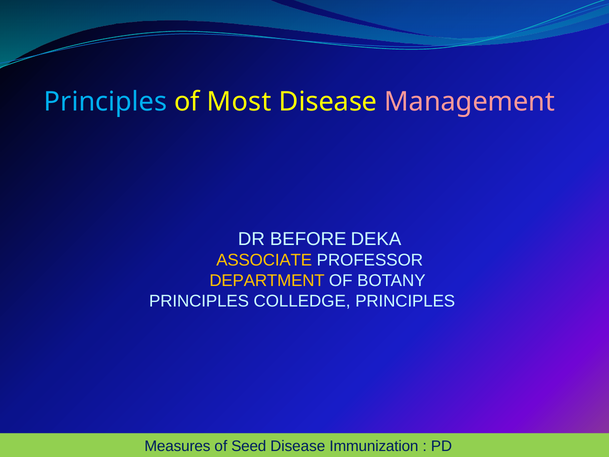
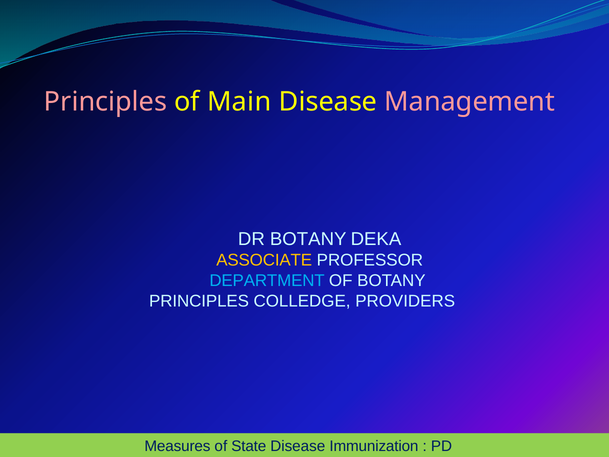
Principles colour: light blue -> pink (106, 102)
Most: Most -> Main (239, 102)
DR BEFORE: BEFORE -> BOTANY (308, 239)
DEPARTMENT colour: yellow -> light blue (267, 281)
COLLEDGE PRINCIPLES: PRINCIPLES -> PROVIDERS (405, 301)
Seed: Seed -> State (249, 446)
